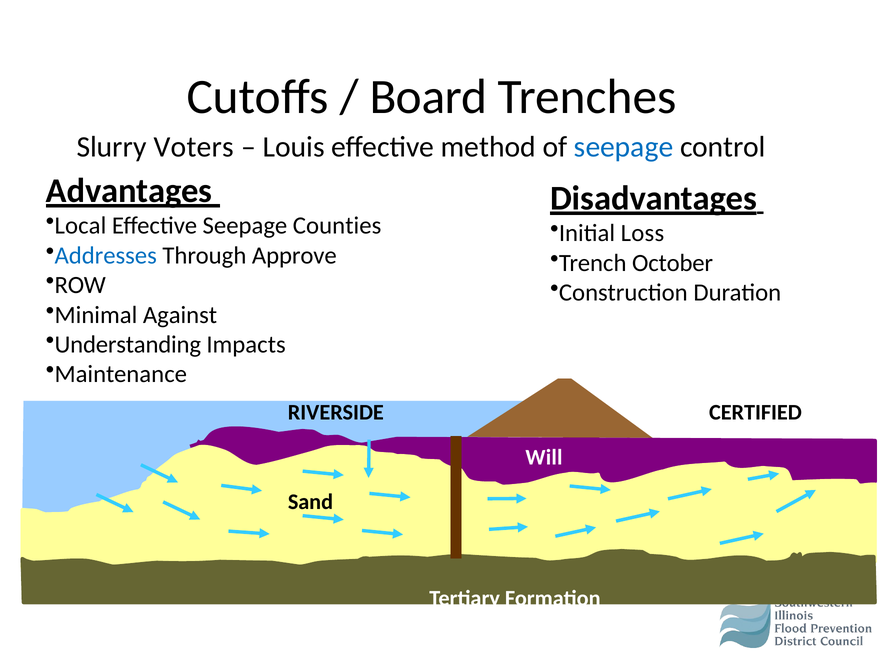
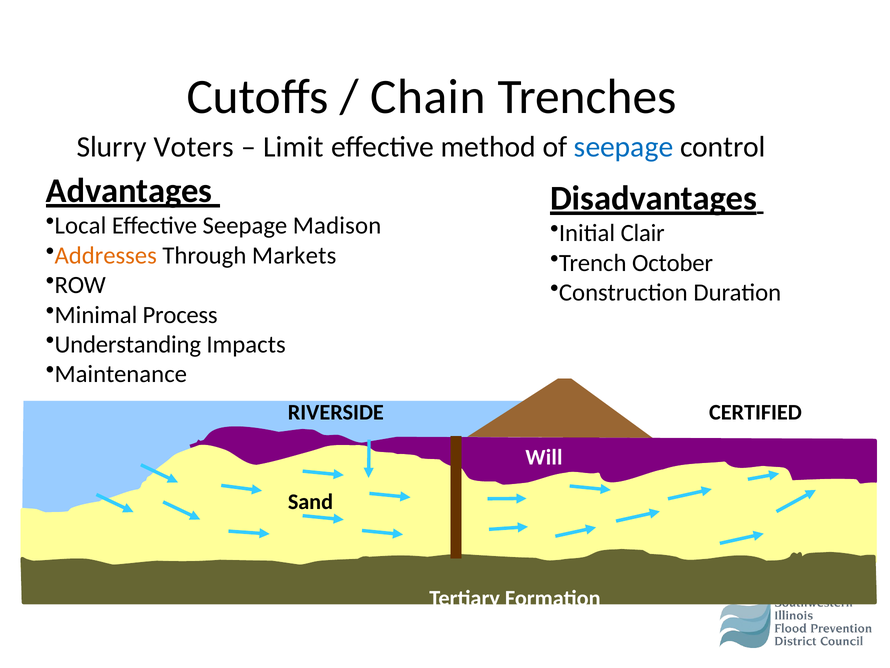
Board: Board -> Chain (428, 97)
Louis: Louis -> Limit (293, 147)
Counties: Counties -> Madison (337, 226)
Loss: Loss -> Clair (643, 233)
Addresses colour: blue -> orange (106, 255)
Approve: Approve -> Markets (294, 255)
Against: Against -> Process (180, 315)
